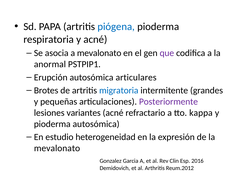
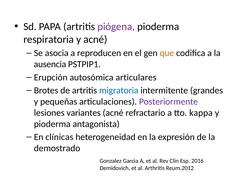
piógena colour: blue -> purple (116, 27)
a mevalonato: mevalonato -> reproducen (99, 53)
que colour: purple -> orange (167, 53)
anormal: anormal -> ausencia (50, 64)
pioderma autosómica: autosómica -> antagonista (96, 124)
estudio: estudio -> clínicas (59, 137)
mevalonato: mevalonato -> demostrado (57, 148)
